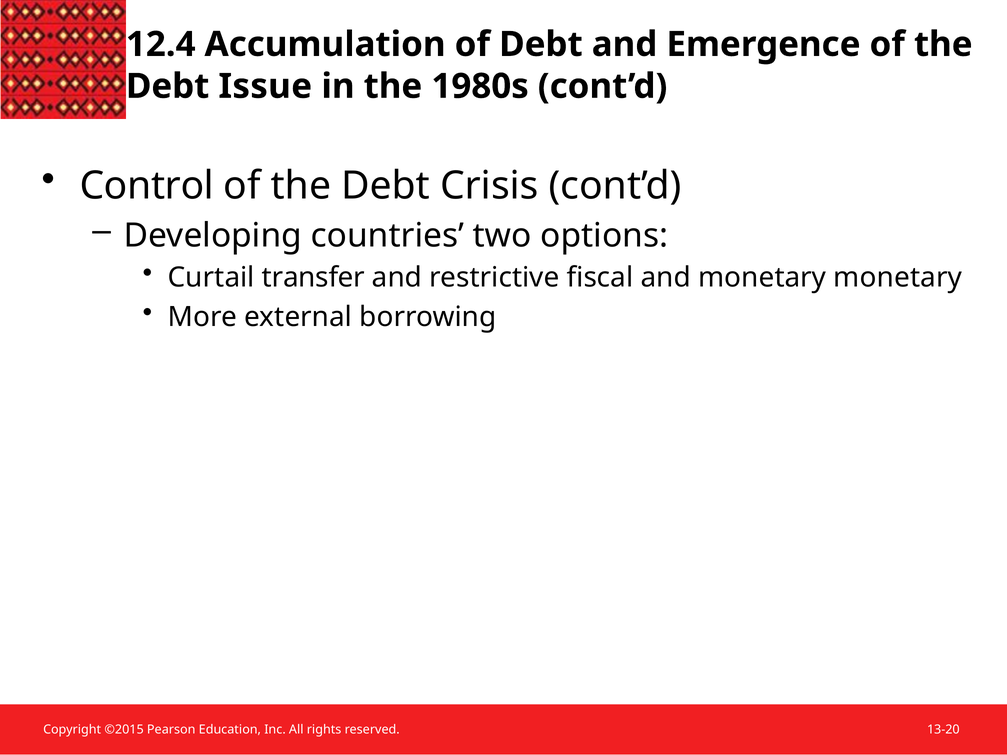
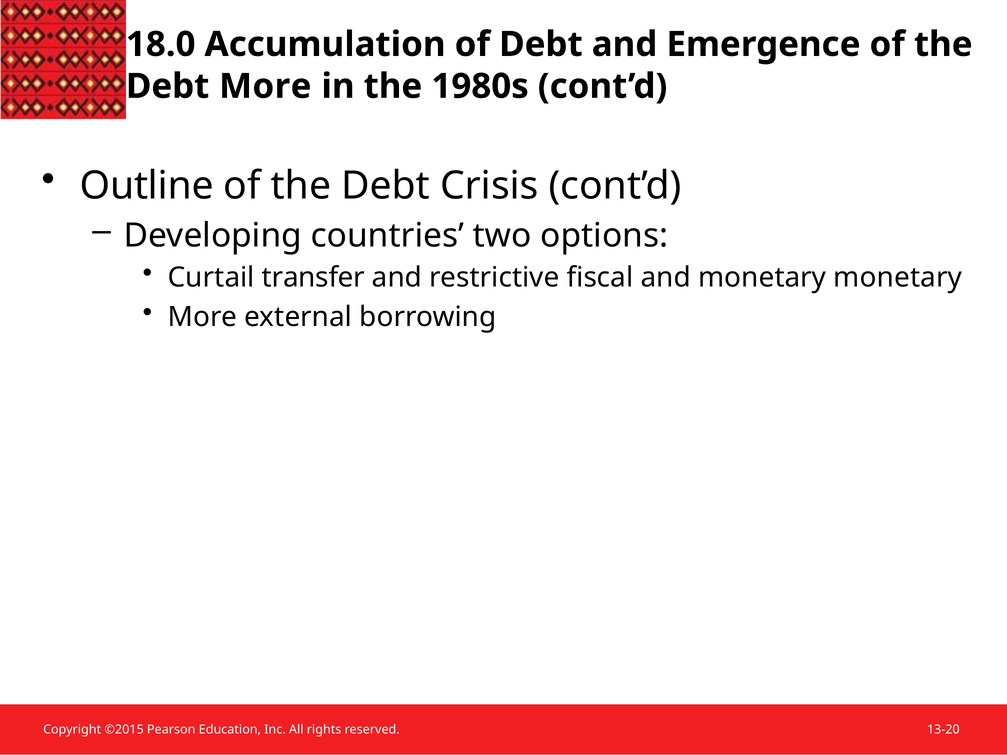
12.4: 12.4 -> 18.0 (161, 44)
Debt Issue: Issue -> More (265, 86)
Control: Control -> Outline (147, 186)
